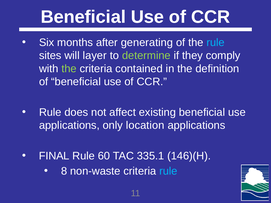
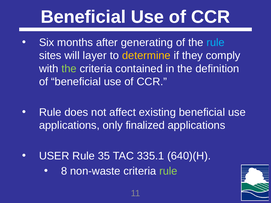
determine colour: light green -> yellow (146, 56)
location: location -> finalized (145, 126)
FINAL: FINAL -> USER (54, 156)
60: 60 -> 35 (104, 156)
146)(H: 146)(H -> 640)(H (189, 156)
rule colour: light blue -> light green (168, 171)
